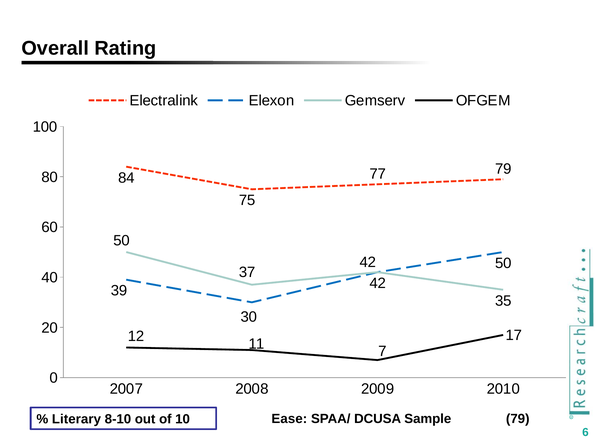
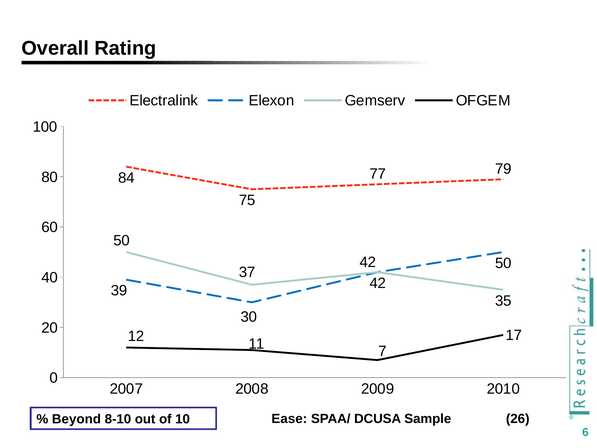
Literary: Literary -> Beyond (76, 419)
Sample 79: 79 -> 26 (518, 418)
